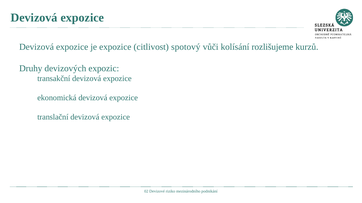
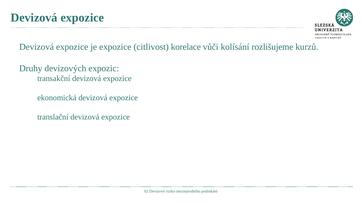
spotový: spotový -> korelace (186, 47)
